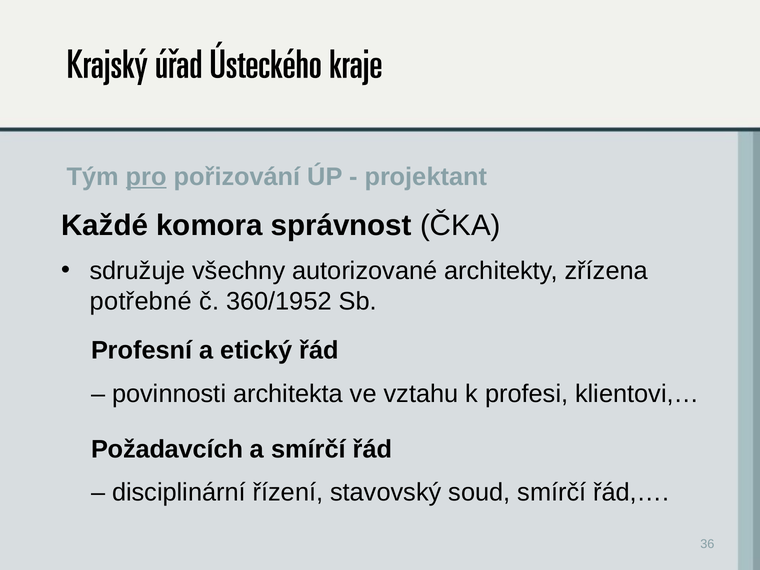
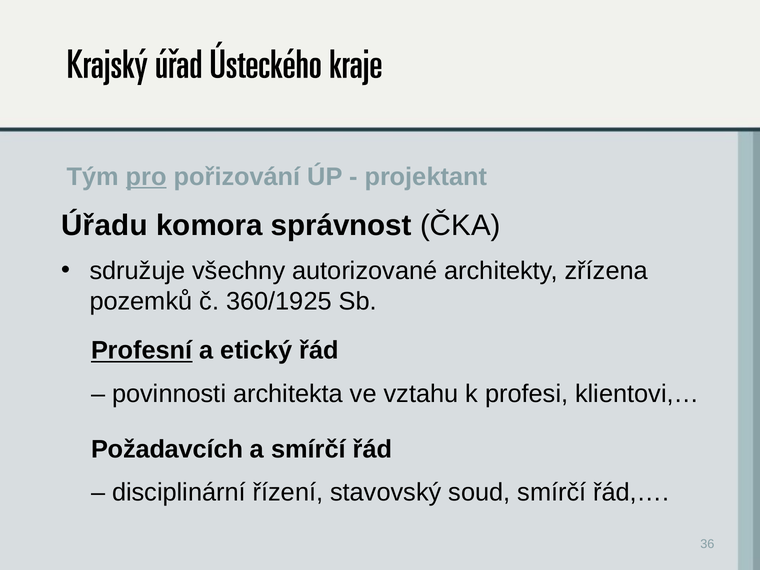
Každé: Každé -> Úřadu (104, 225)
potřebné: potřebné -> pozemků (141, 301)
360/1952: 360/1952 -> 360/1925 (279, 301)
Profesní underline: none -> present (142, 351)
